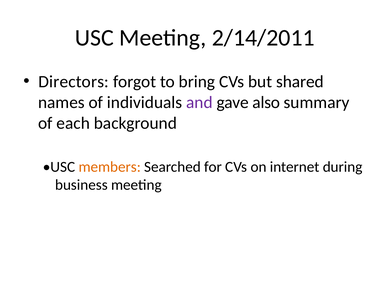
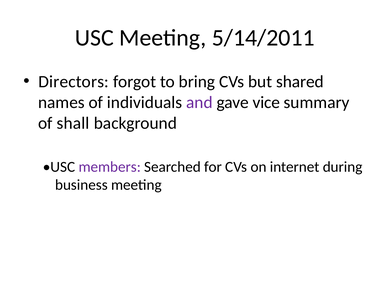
2/14/2011: 2/14/2011 -> 5/14/2011 (263, 38)
also: also -> vice (266, 103)
each: each -> shall (73, 123)
members colour: orange -> purple (110, 167)
